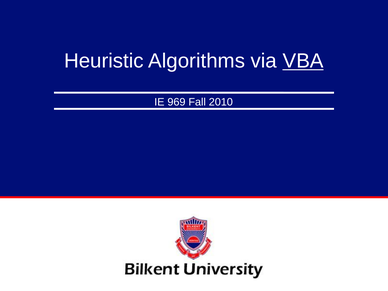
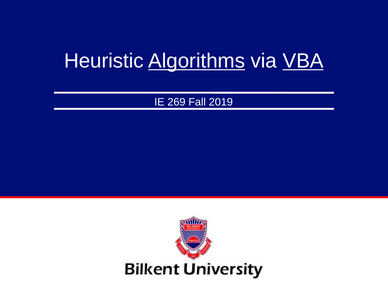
Algorithms underline: none -> present (197, 61)
969: 969 -> 269 (176, 102)
2010: 2010 -> 2019 (221, 102)
